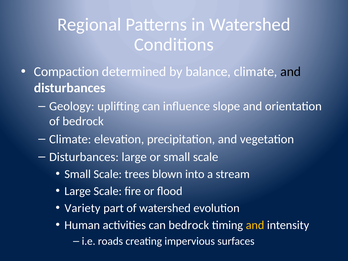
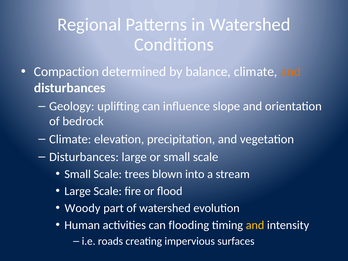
and colour: black -> orange (291, 72)
Variety: Variety -> Woody (82, 208)
can bedrock: bedrock -> flooding (189, 225)
